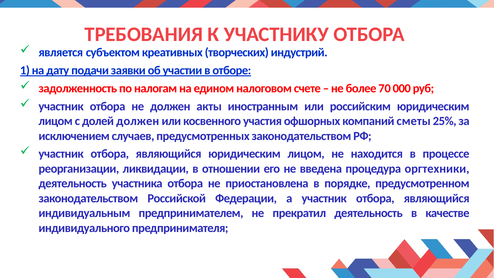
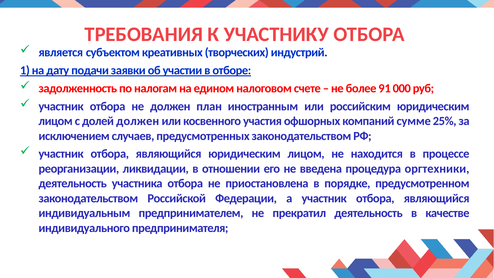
70: 70 -> 91 (385, 88)
акты: акты -> план (209, 106)
сметы: сметы -> сумме (414, 121)
